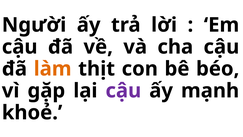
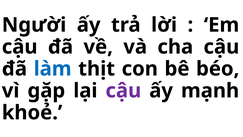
làm colour: orange -> blue (53, 69)
